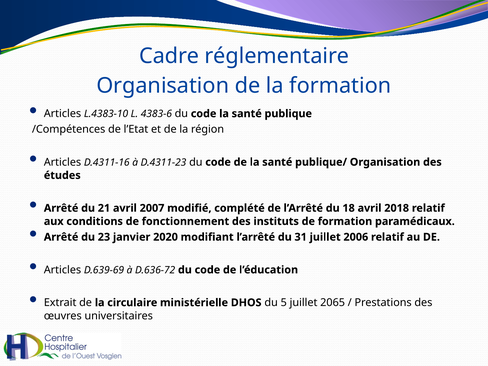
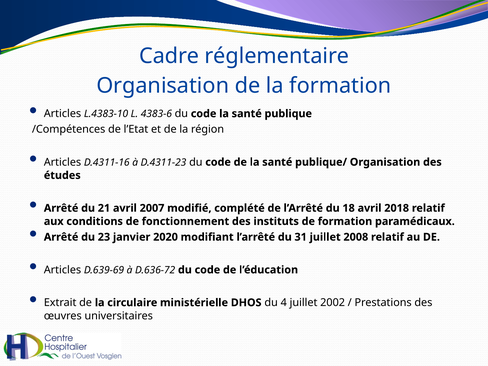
2006: 2006 -> 2008 (356, 237)
5: 5 -> 4 (284, 303)
2065: 2065 -> 2002 (333, 303)
